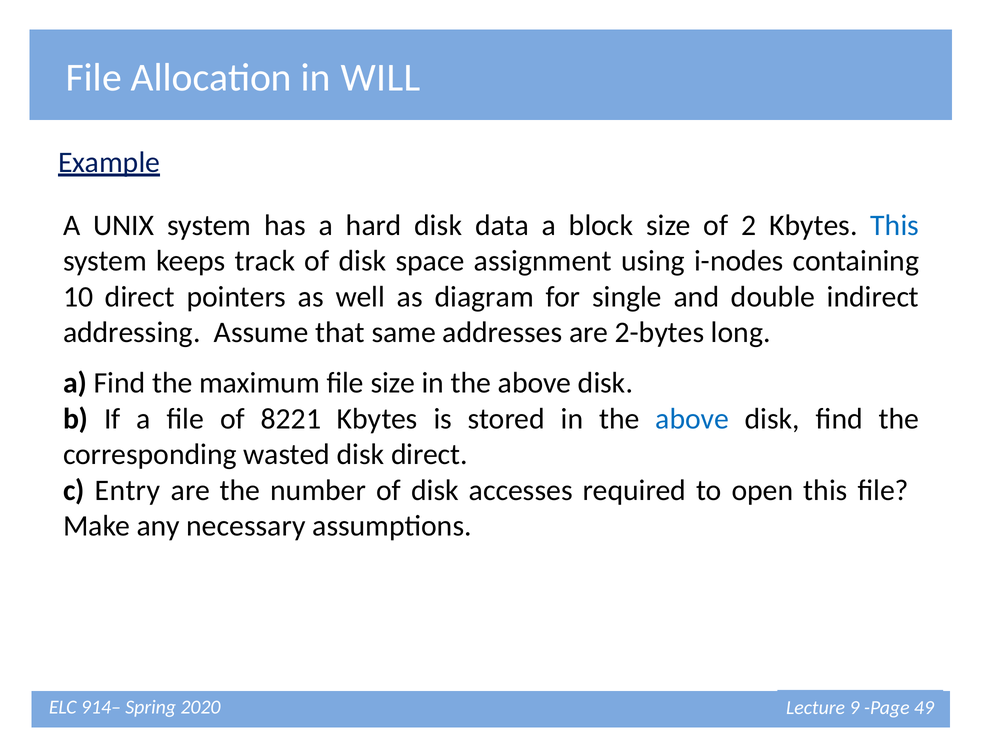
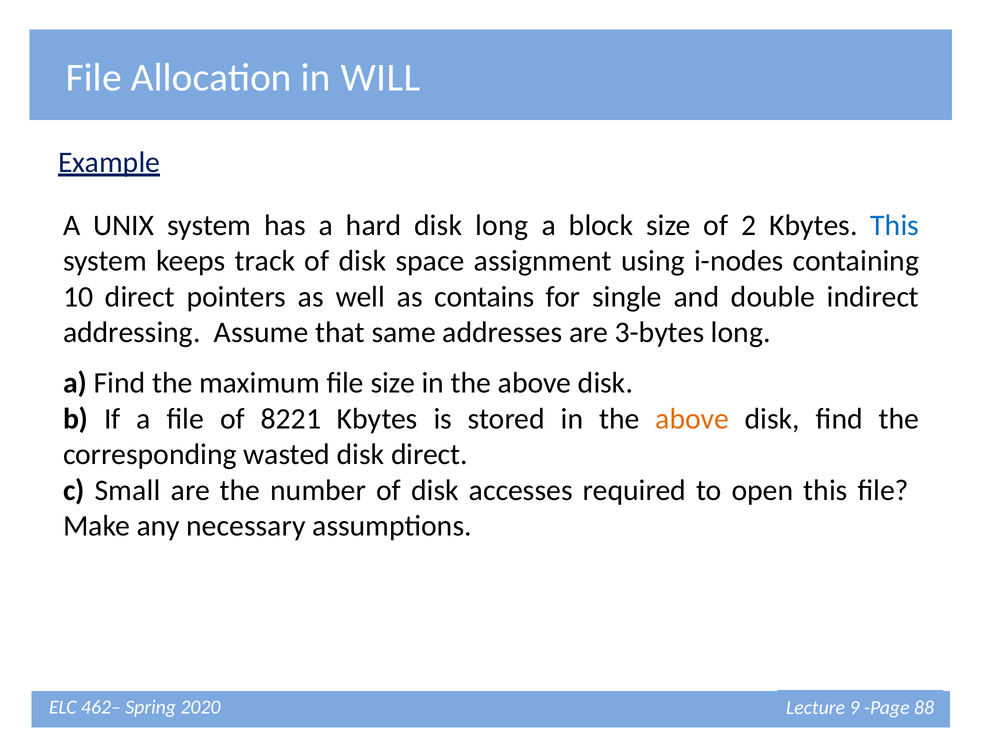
disk data: data -> long (502, 225)
diagram: diagram -> contains (484, 297)
2-bytes: 2-bytes -> 3-bytes (660, 333)
above colour: blue -> orange (692, 419)
Entry: Entry -> Small (128, 490)
914–: 914– -> 462– (101, 707)
49: 49 -> 88 (924, 708)
